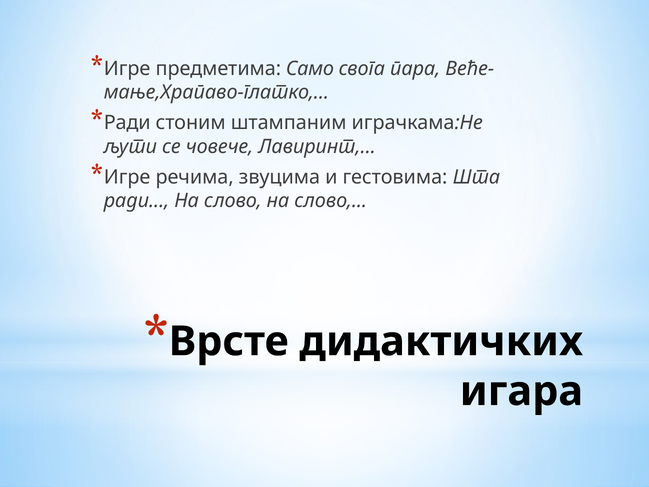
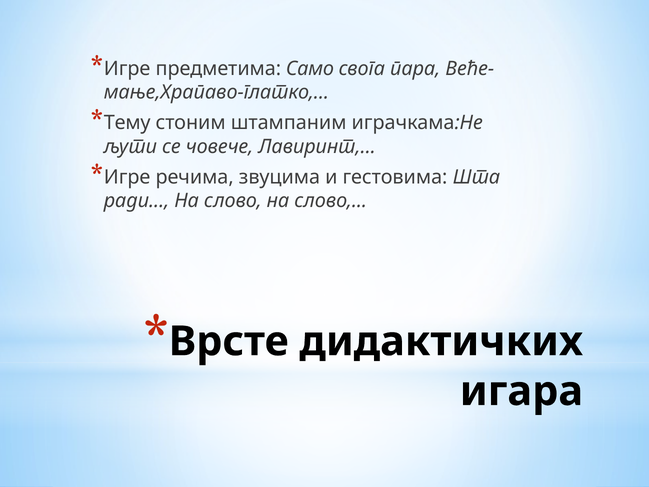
Ради: Ради -> Тему (127, 123)
